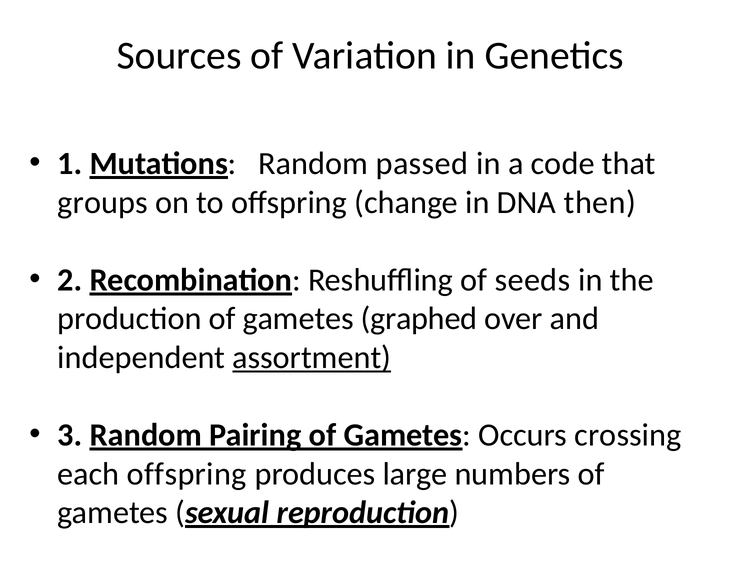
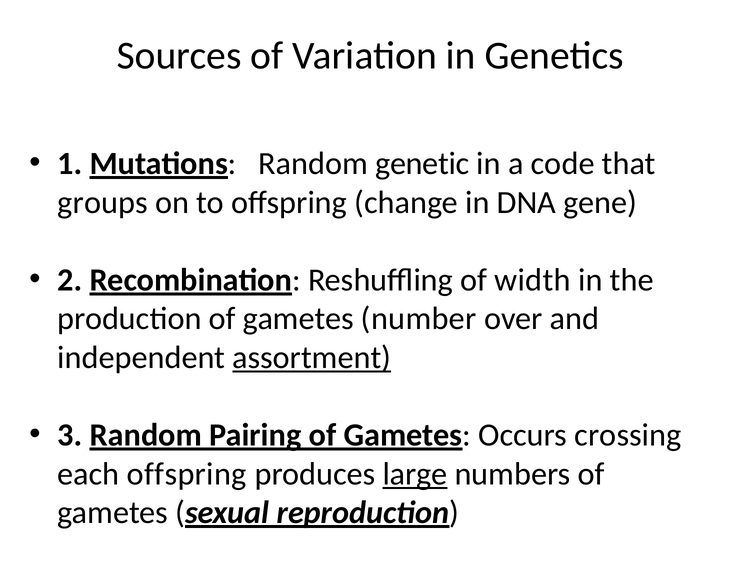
passed: passed -> genetic (422, 163)
then: then -> gene (600, 202)
seeds: seeds -> width (533, 280)
graphed: graphed -> number (419, 318)
large underline: none -> present (415, 474)
